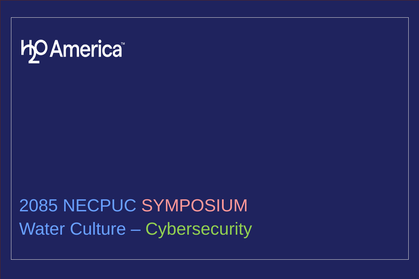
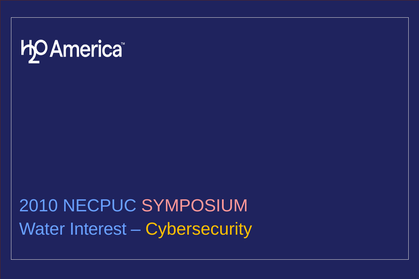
2085: 2085 -> 2010 (39, 206)
Culture: Culture -> Interest (98, 229)
Cybersecurity colour: light green -> yellow (199, 229)
